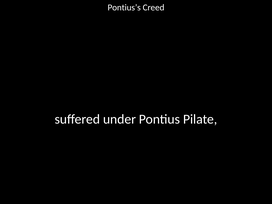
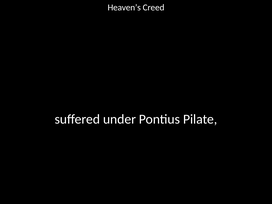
Pontius’s: Pontius’s -> Heaven’s (124, 7)
